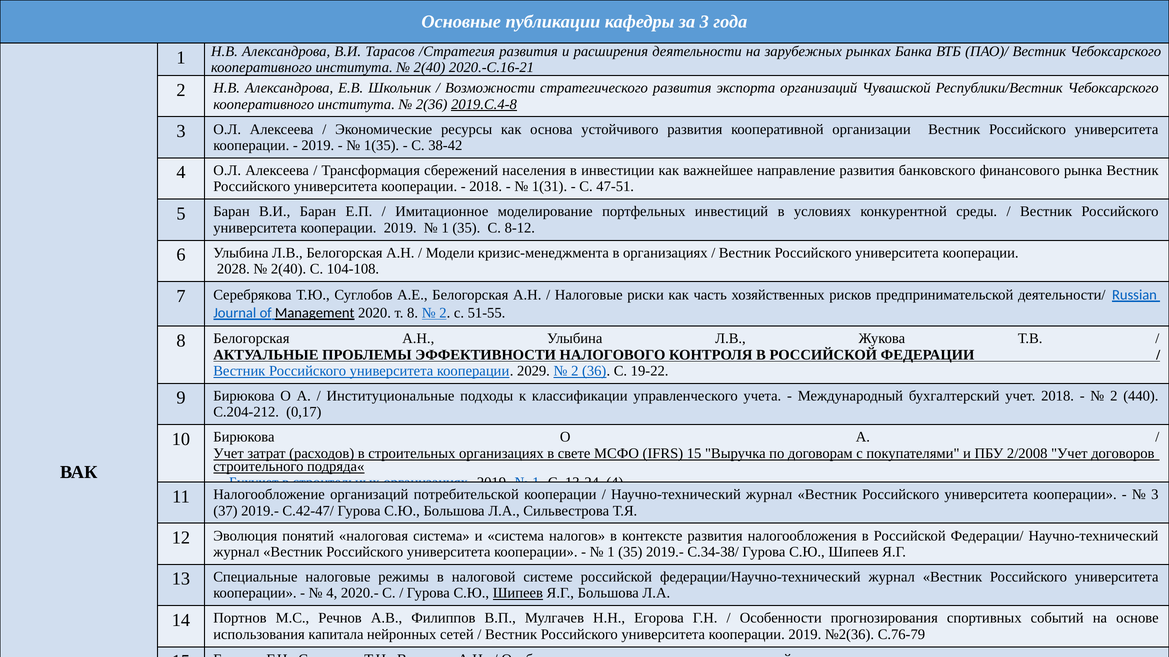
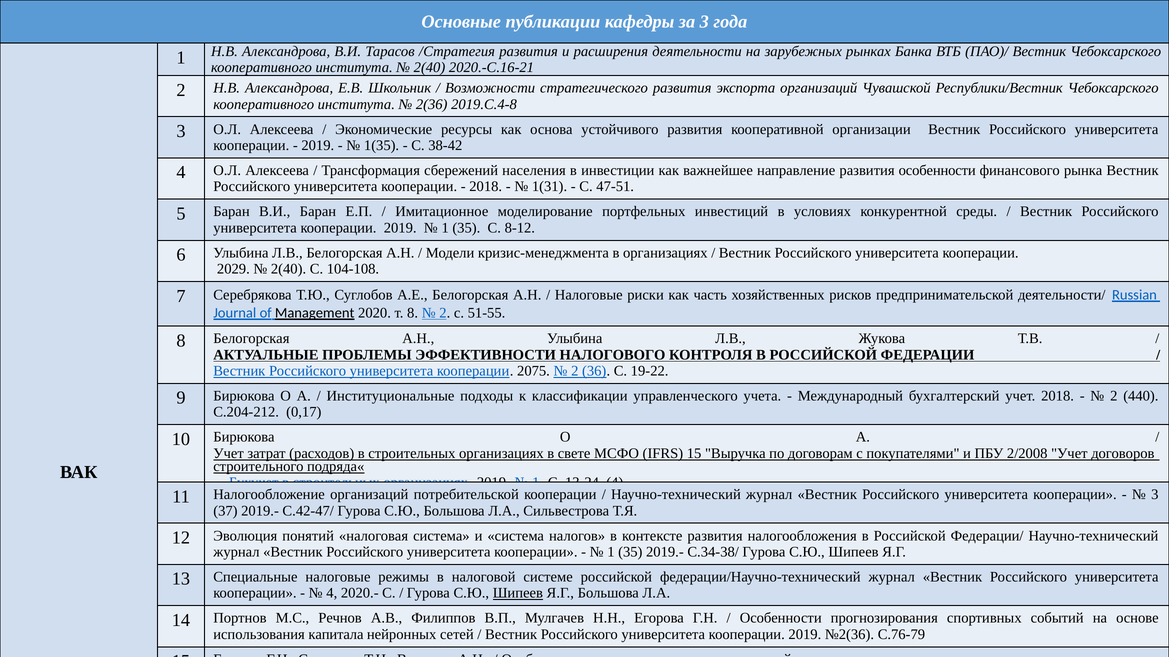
2019.С.4-8 underline: present -> none (484, 104)
развития банковского: банковского -> особенности (937, 171)
2028: 2028 -> 2029 (233, 269)
2029: 2029 -> 2075 (533, 371)
